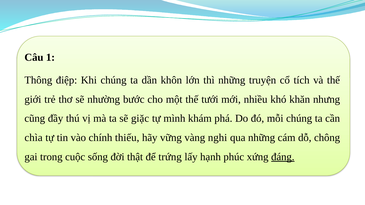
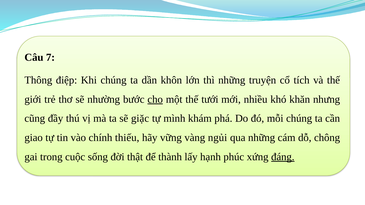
1: 1 -> 7 (50, 57)
cho underline: none -> present (155, 99)
chìa: chìa -> giao (34, 138)
nghi: nghi -> ngủi (218, 138)
trứng: trứng -> thành (170, 157)
